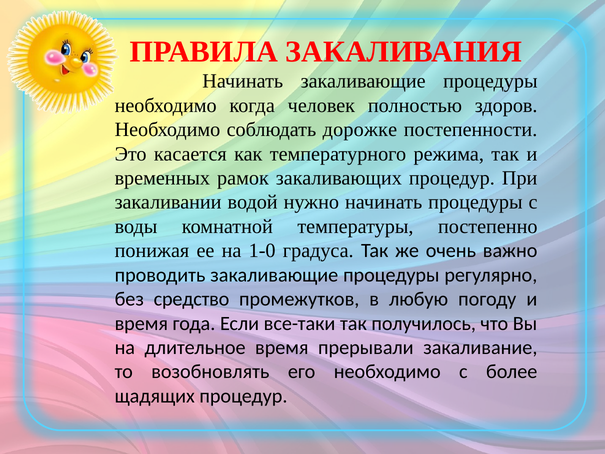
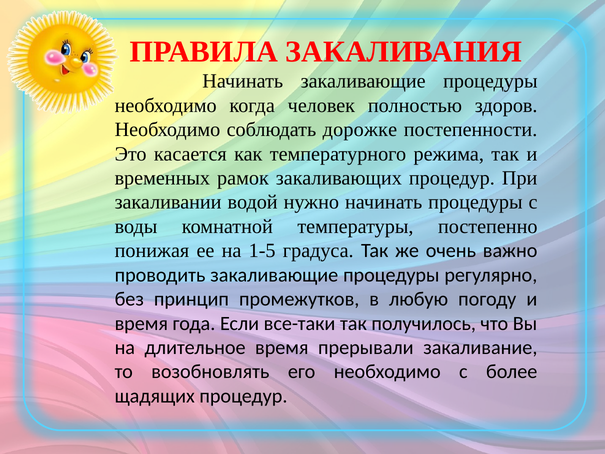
1-0: 1-0 -> 1-5 (262, 251)
средство: средство -> принцип (191, 299)
